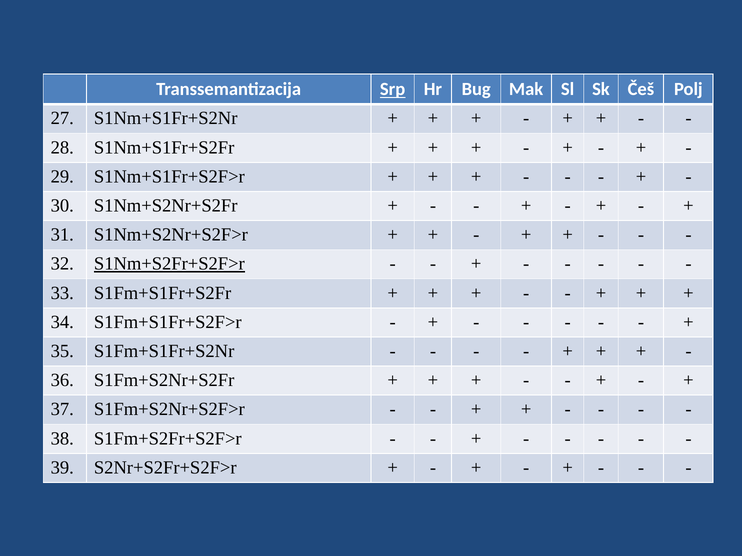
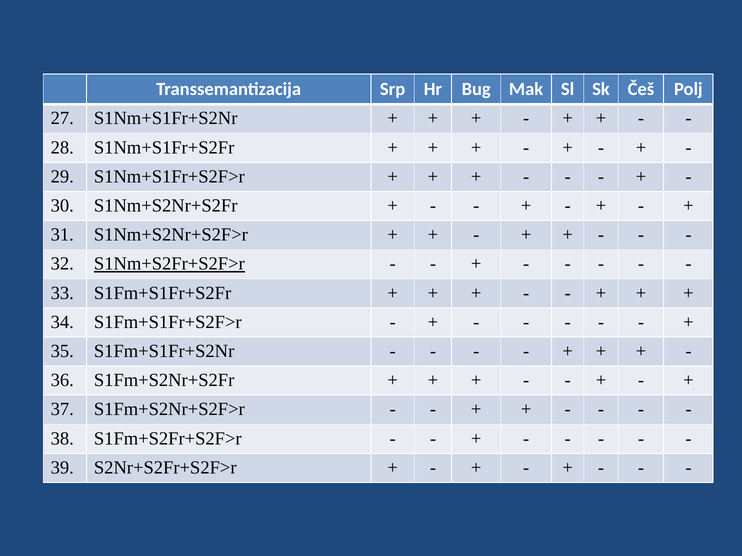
Srp underline: present -> none (393, 89)
